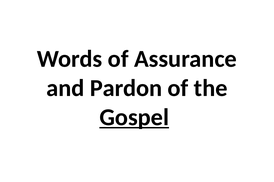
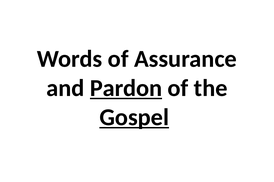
Pardon underline: none -> present (126, 88)
